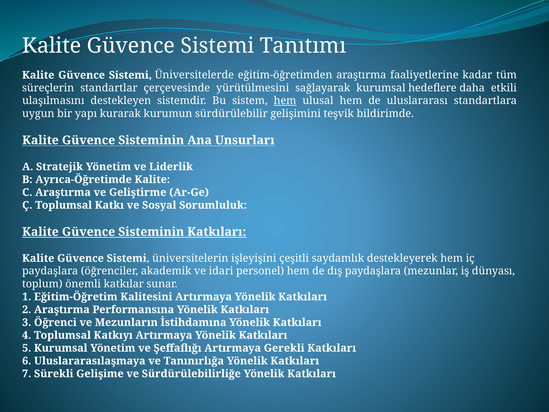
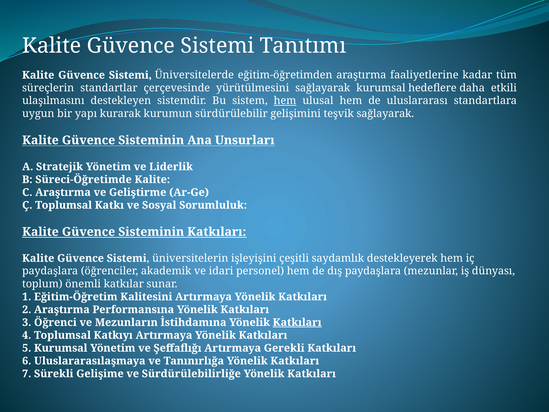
teşvik bildirimde: bildirimde -> sağlayarak (385, 114)
Ayrıca-Öğretimde: Ayrıca-Öğretimde -> Süreci-Öğretimde (84, 179)
Katkıları underline: none -> present (297, 322)
